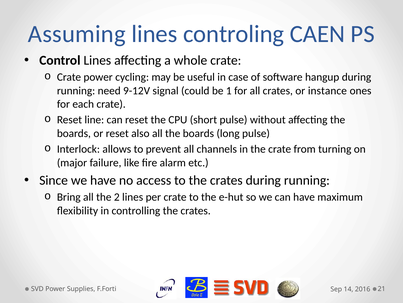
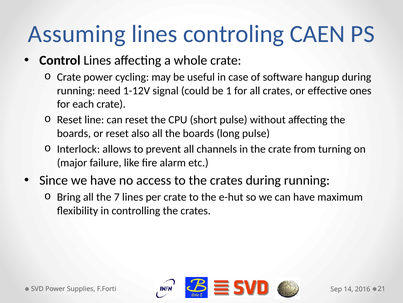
9-12V: 9-12V -> 1-12V (137, 91)
instance: instance -> effective (327, 91)
2: 2 -> 7 (117, 197)
